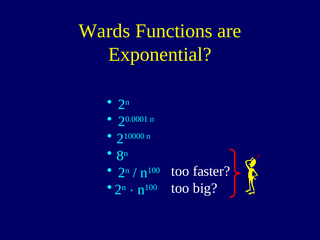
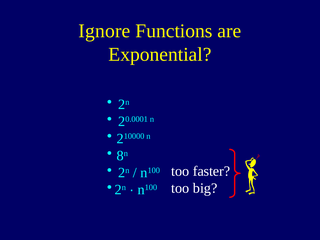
Wards: Wards -> Ignore (104, 31)
